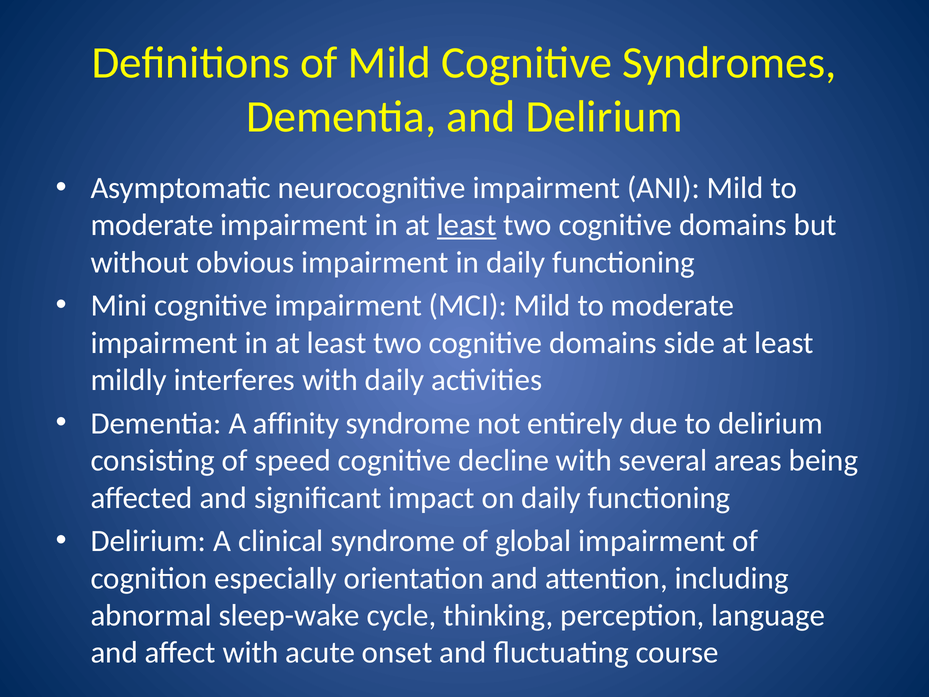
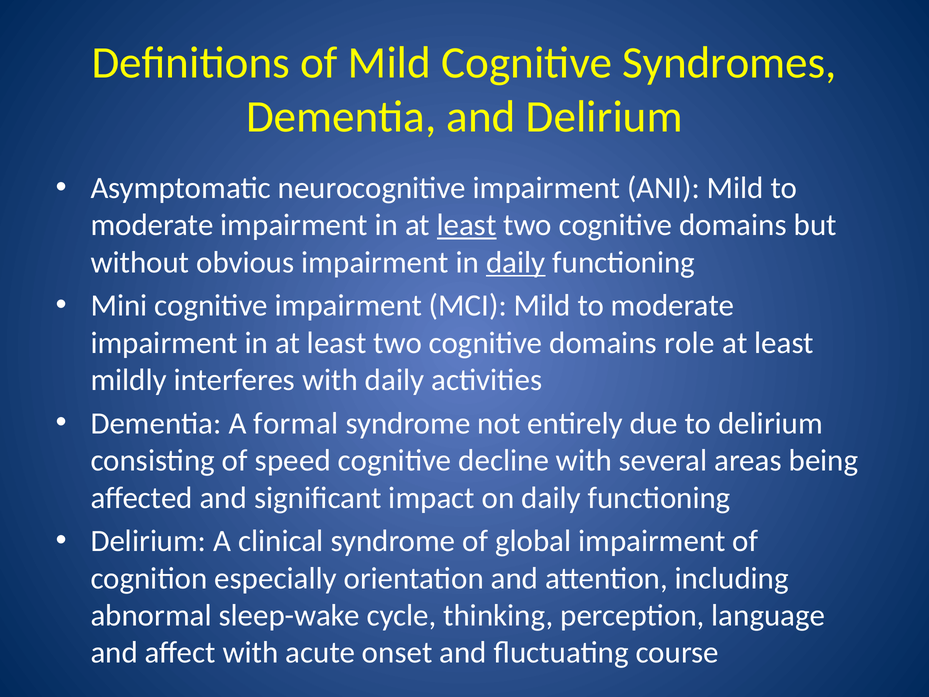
daily underline: none -> present (516, 262)
side: side -> role (689, 343)
affinity: affinity -> formal (296, 423)
